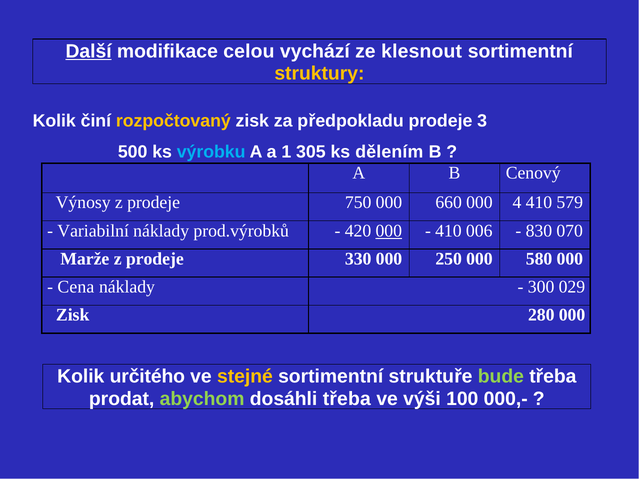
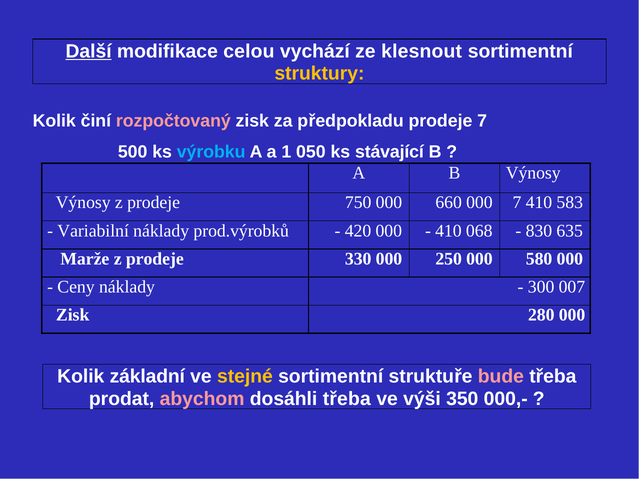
rozpočtovaný colour: yellow -> pink (173, 121)
prodeje 3: 3 -> 7 (482, 121)
305: 305 -> 050 (311, 152)
dělením: dělením -> stávající (389, 152)
B Cenový: Cenový -> Výnosy (533, 173)
000 4: 4 -> 7 (517, 203)
579: 579 -> 583 (570, 203)
000 underline: present -> none (389, 231)
006: 006 -> 068 (479, 231)
070: 070 -> 635 (570, 231)
Cena: Cena -> Ceny (76, 287)
029: 029 -> 007 (572, 287)
určitého: určitého -> základní (147, 376)
bude colour: light green -> pink (501, 376)
abychom colour: light green -> pink (202, 399)
100: 100 -> 350 (462, 399)
